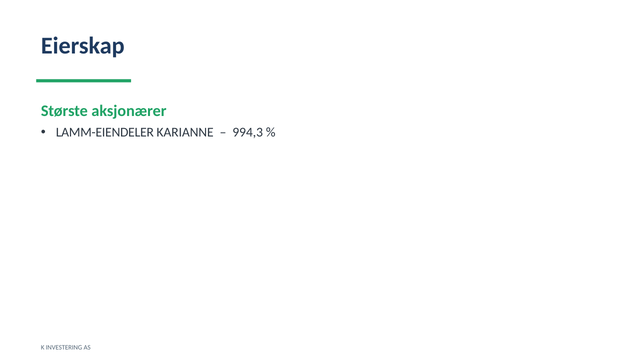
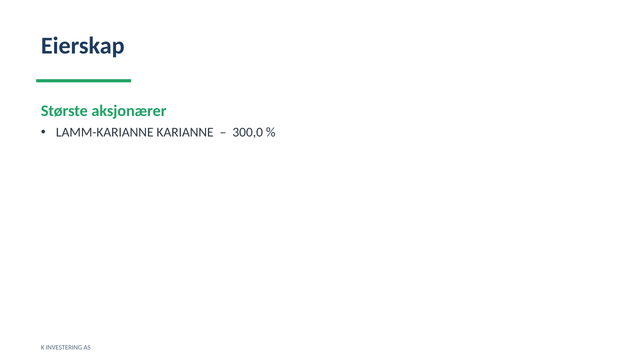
LAMM-EIENDELER: LAMM-EIENDELER -> LAMM-KARIANNE (105, 132)
994,3: 994,3 -> 300,0 (248, 132)
